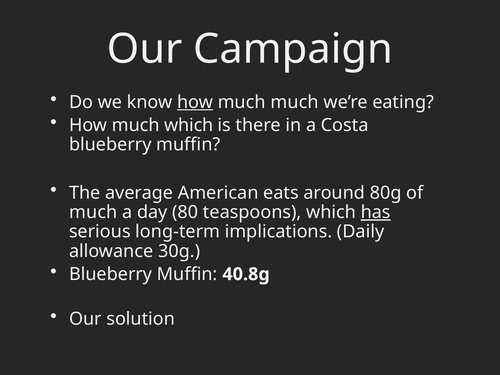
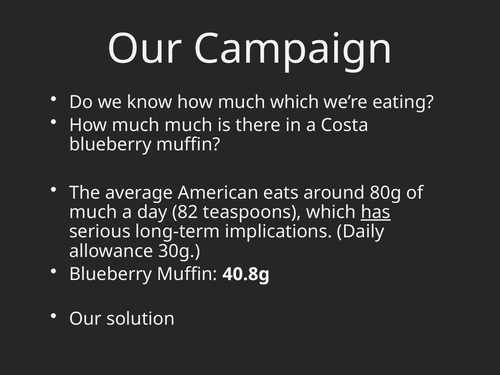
how underline: present -> none (195, 102)
much much: much -> which (295, 102)
much which: which -> much (189, 125)
80: 80 -> 82 (185, 212)
